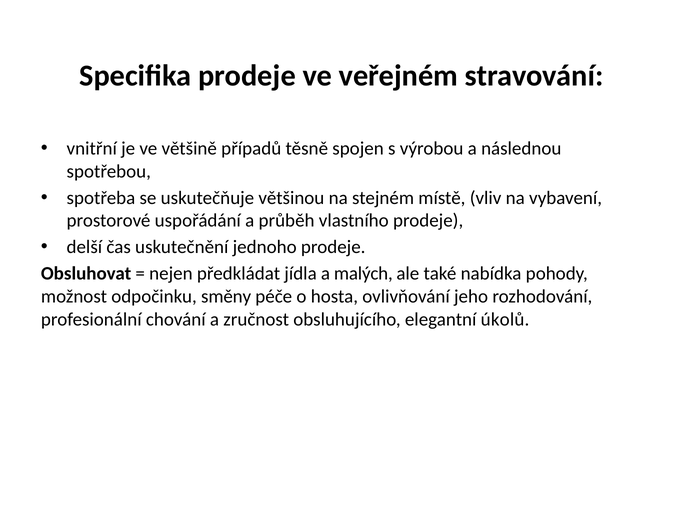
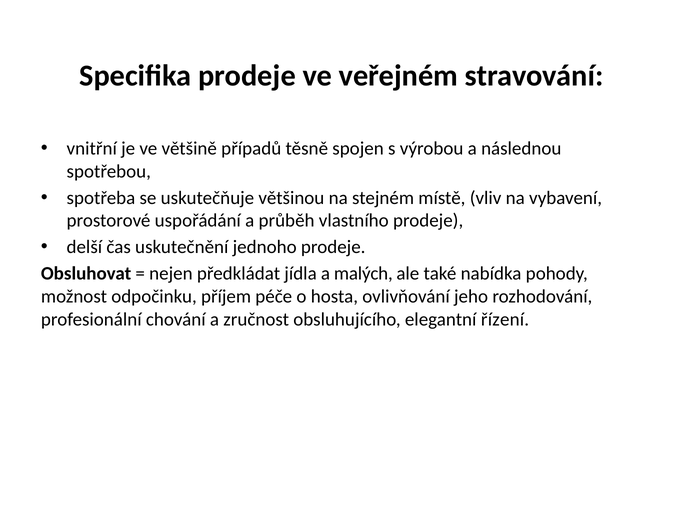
směny: směny -> příjem (226, 297)
úkolů: úkolů -> řízení (505, 319)
